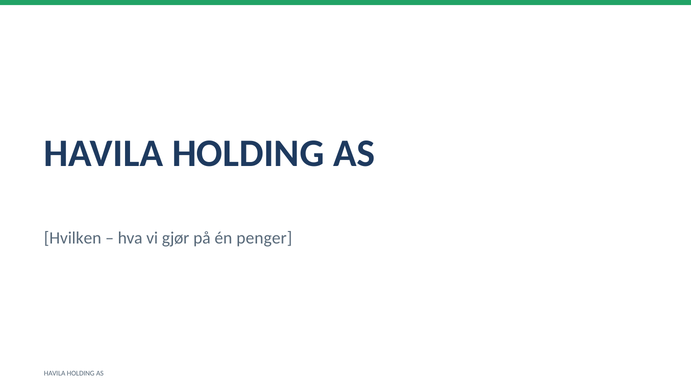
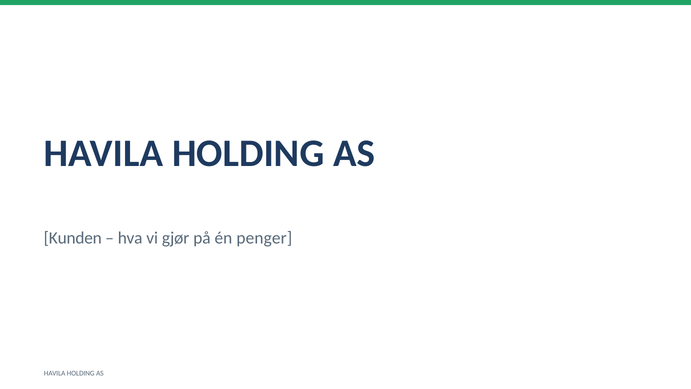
Hvilken: Hvilken -> Kunden (73, 238)
